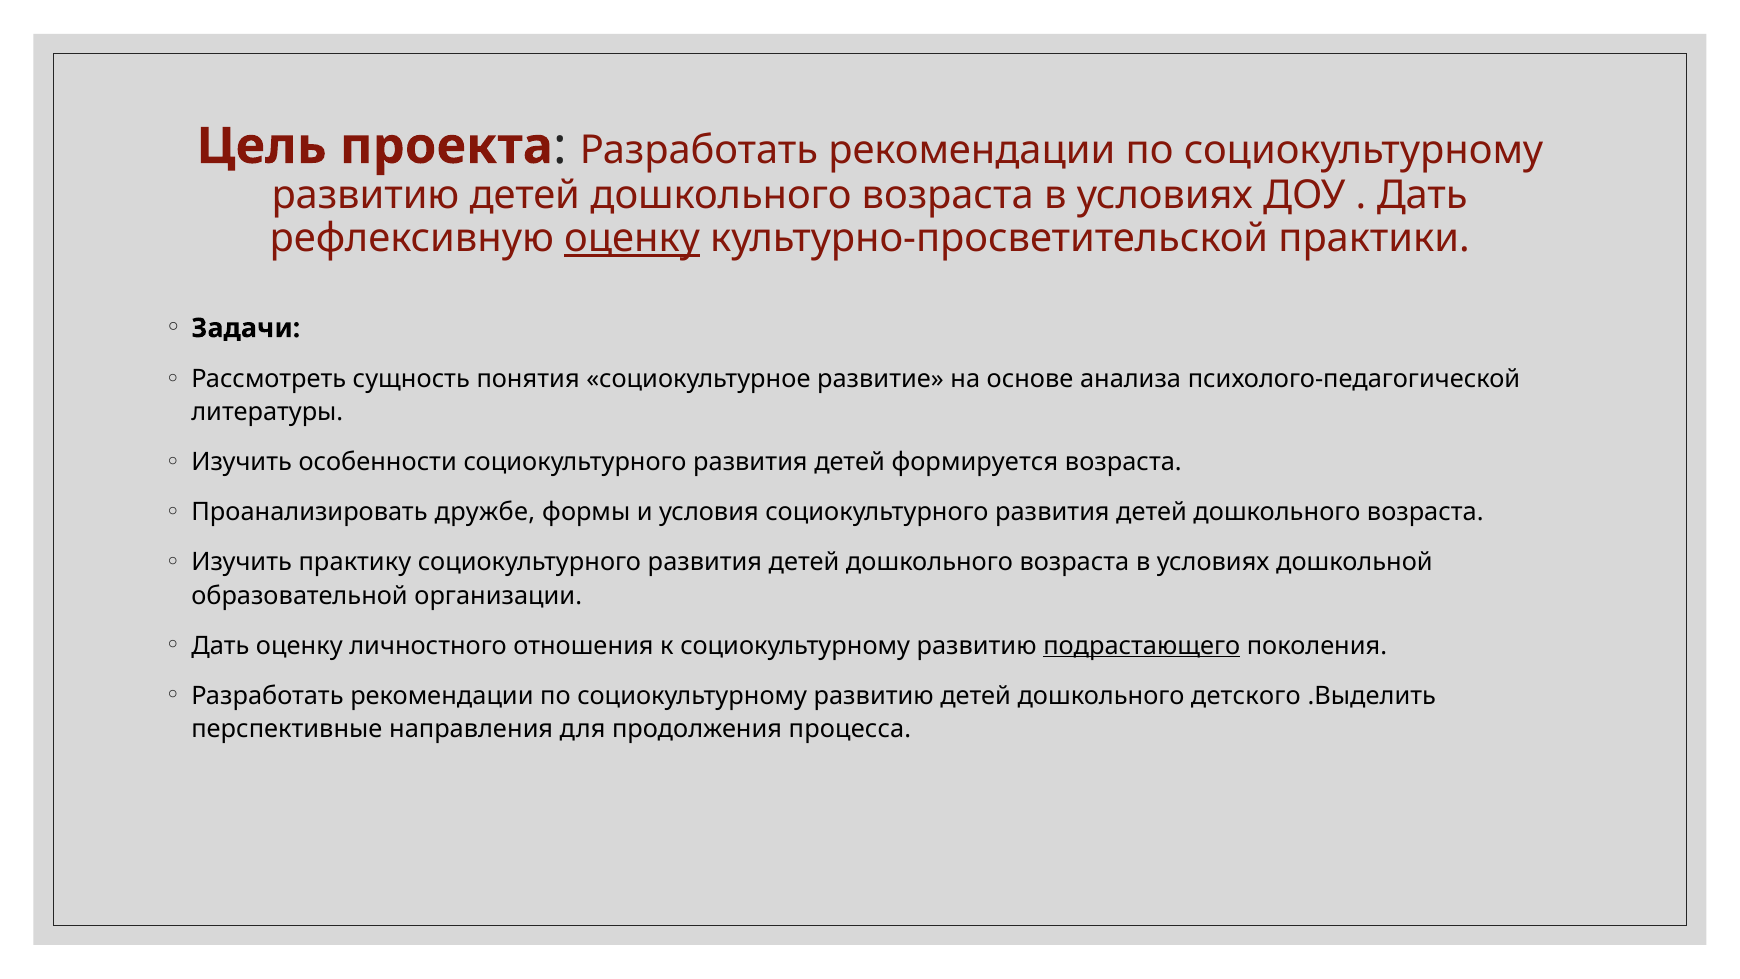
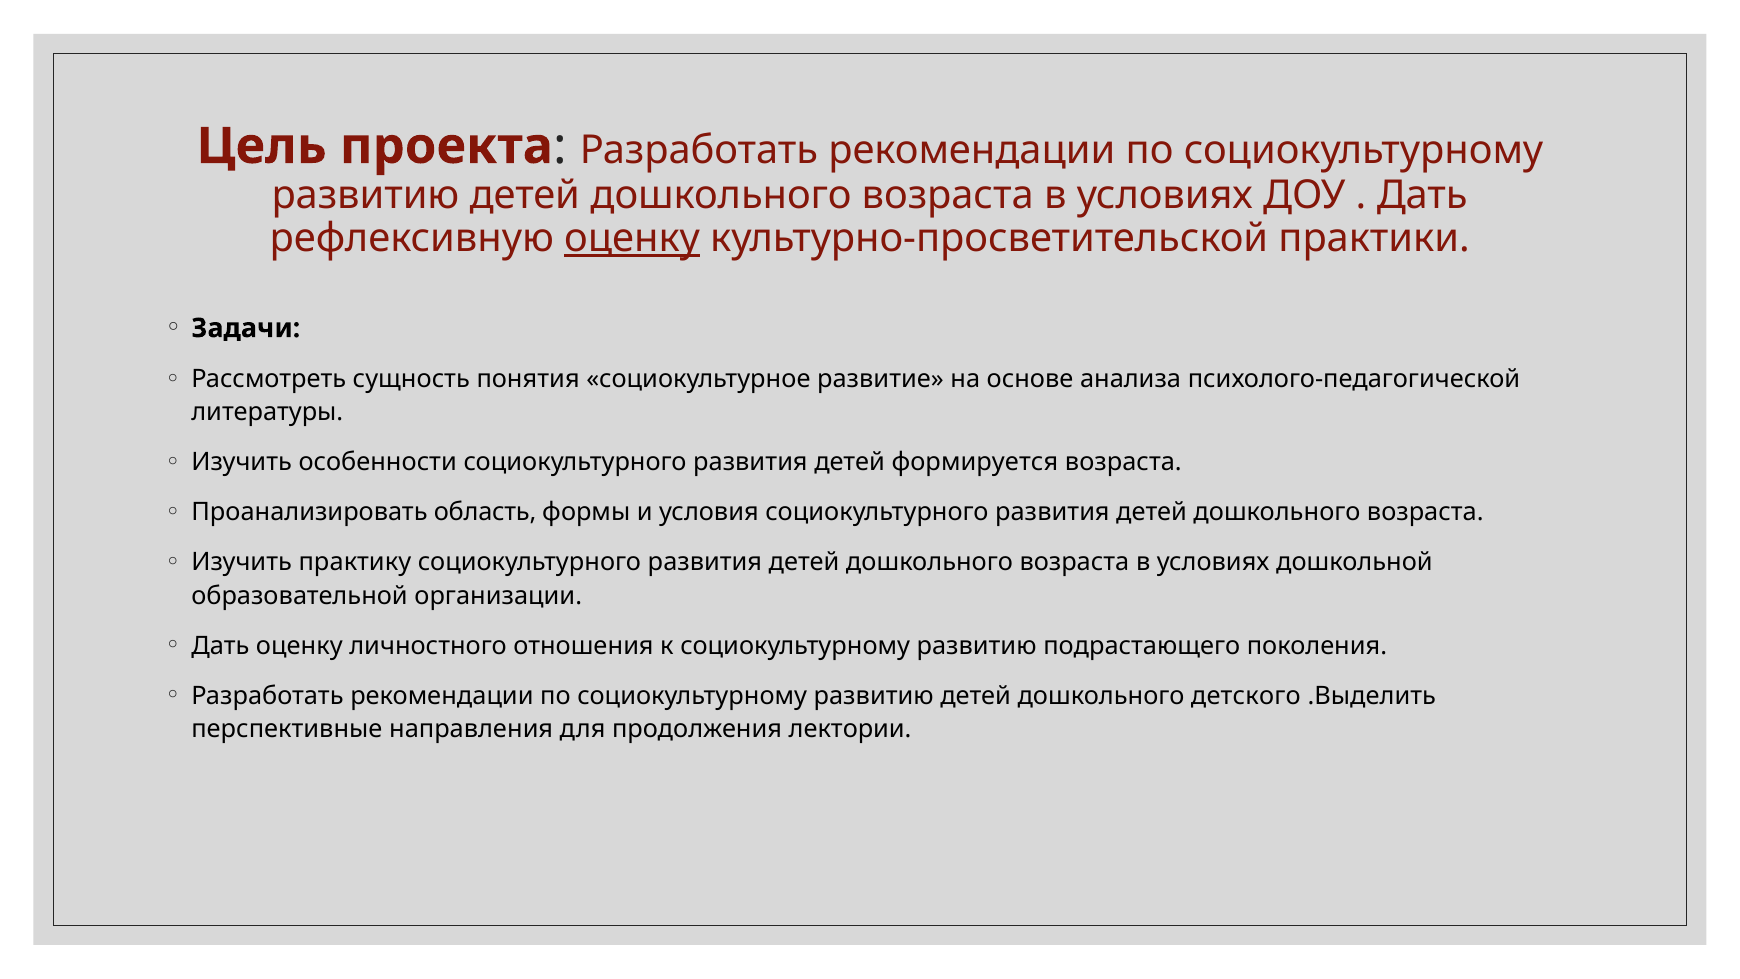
дружбе: дружбе -> область (485, 512)
подрастающего underline: present -> none (1142, 646)
процесса: процесса -> лектории (850, 729)
